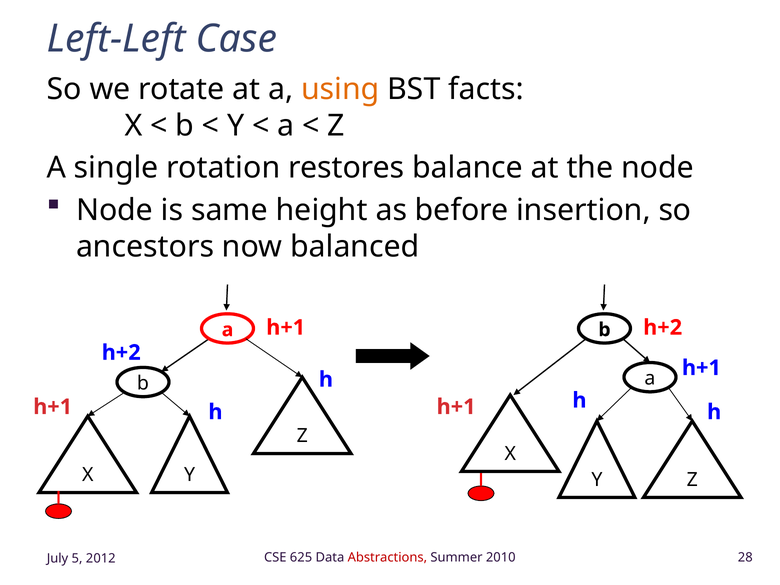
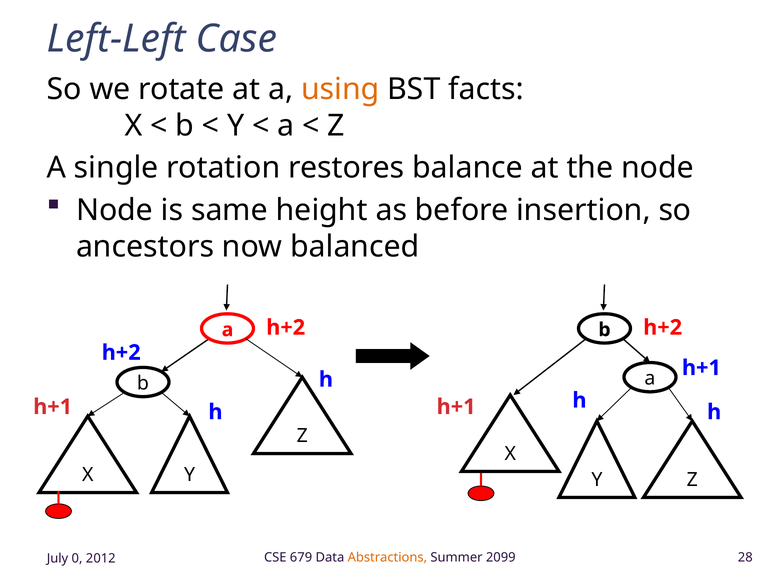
h+1: h+1 -> h+2 (286, 328)
625: 625 -> 679 (301, 558)
Abstractions colour: red -> orange (387, 558)
2010: 2010 -> 2099 (501, 558)
5: 5 -> 0 (77, 559)
